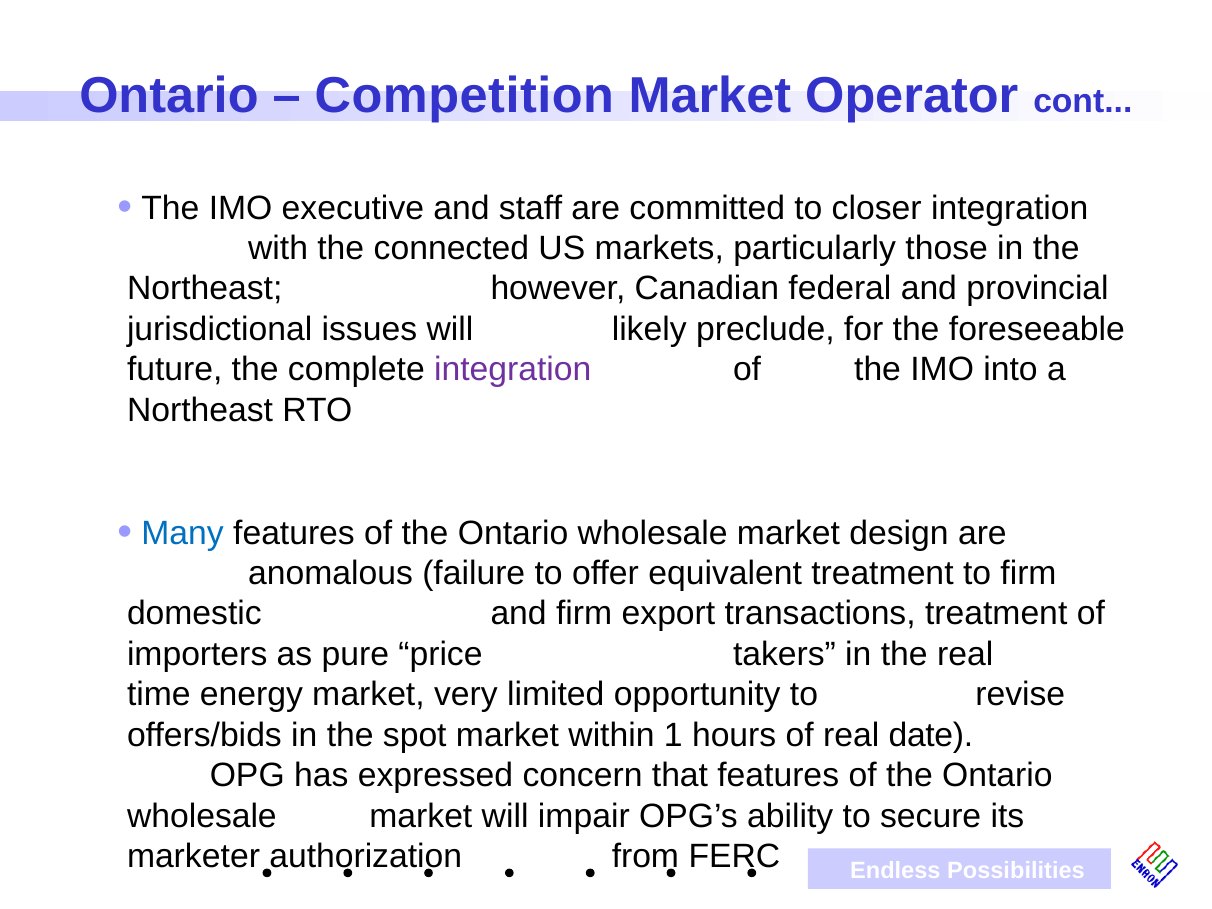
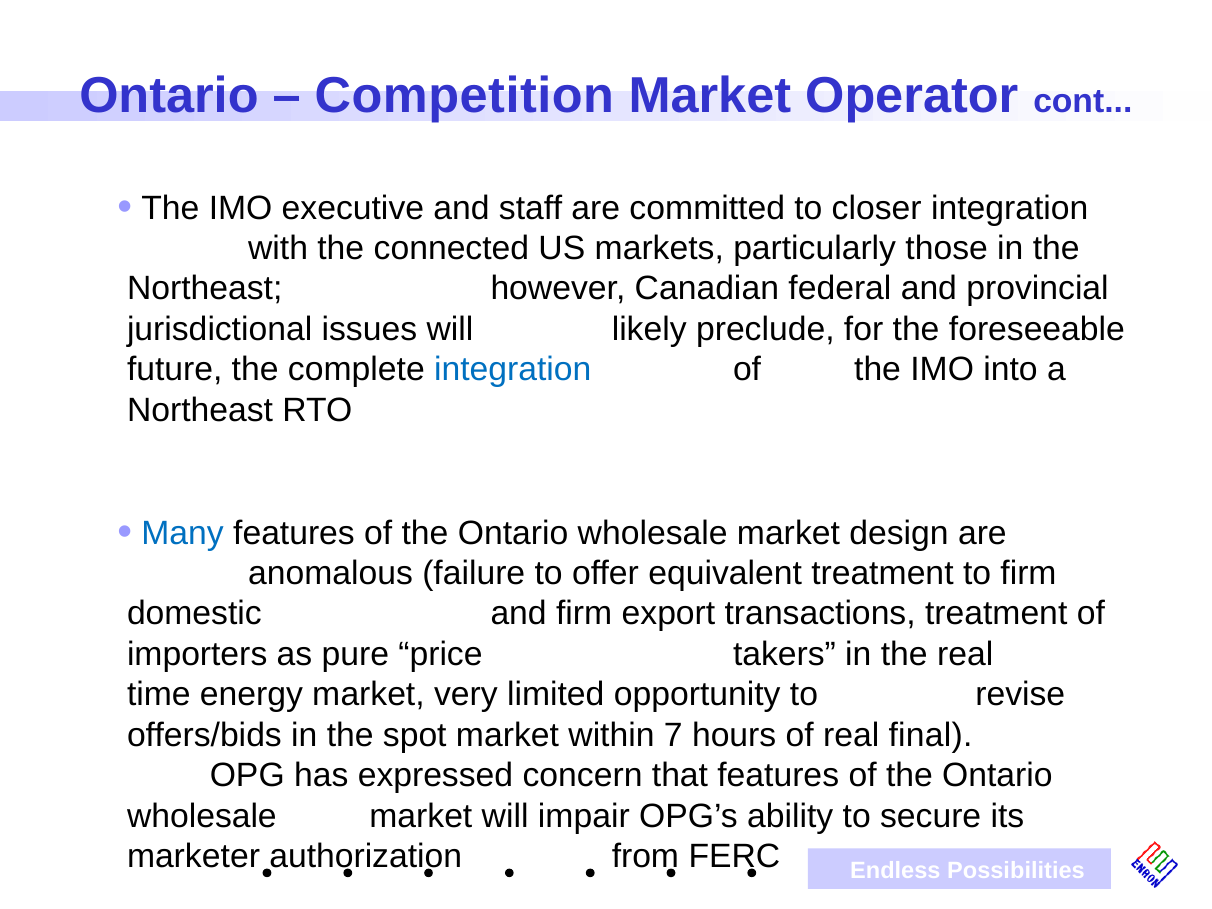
integration colour: purple -> blue (513, 370)
1: 1 -> 7 (673, 735)
date: date -> final (931, 735)
